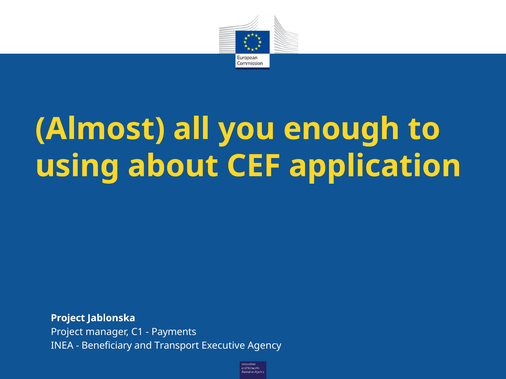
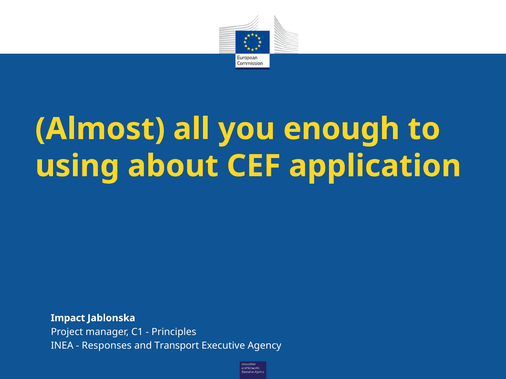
Project: Project -> Impact (68, 318)
Payments: Payments -> Principles (174, 332)
Beneficiary: Beneficiary -> Responses (107, 346)
